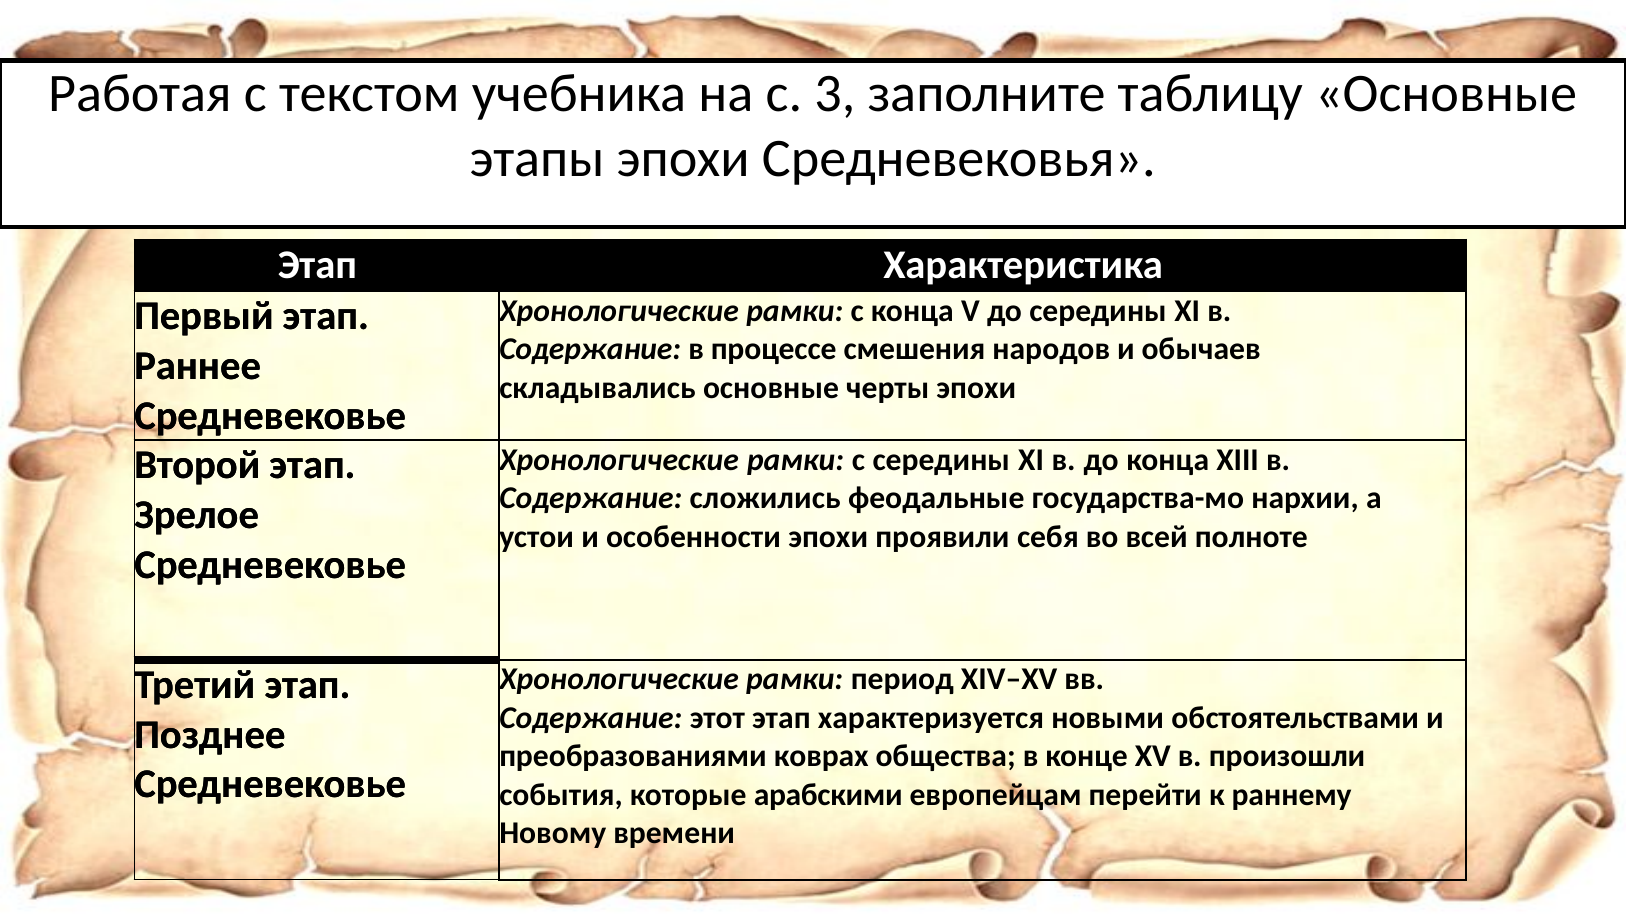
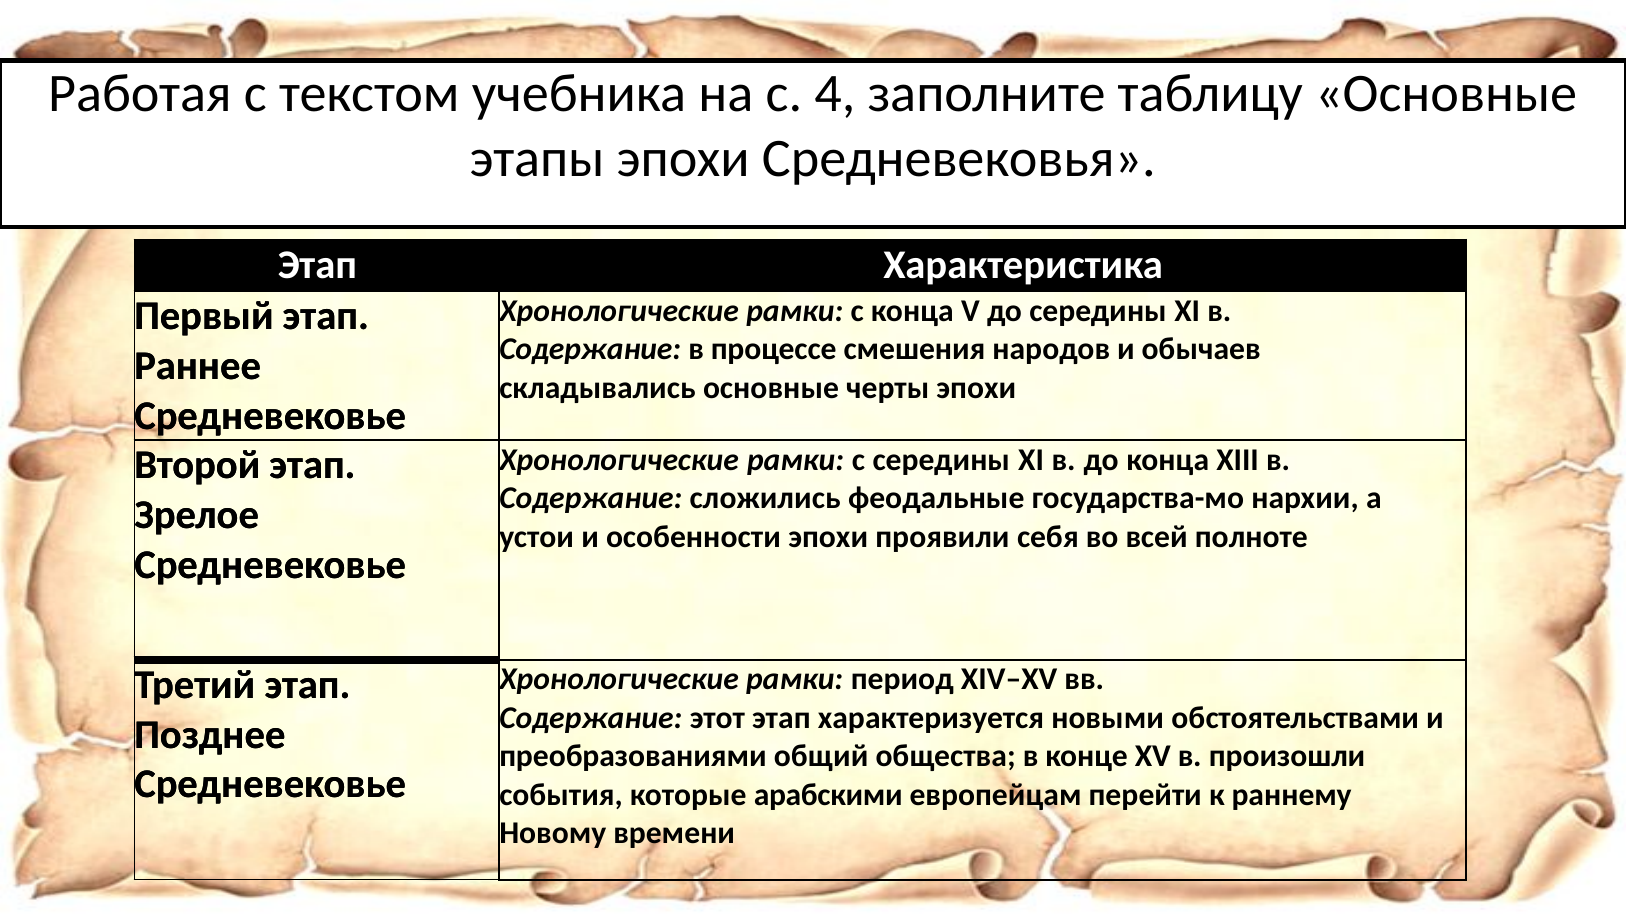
3: 3 -> 4 (835, 93)
коврах: коврах -> общий (821, 756)
